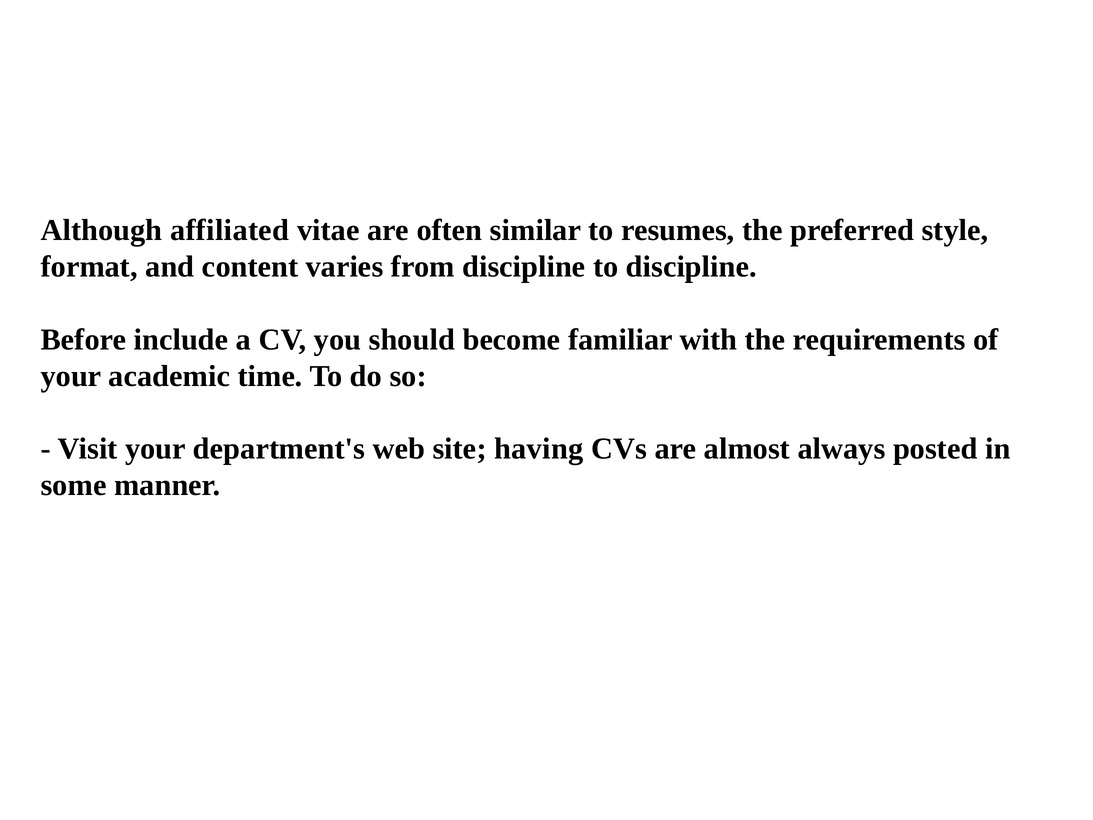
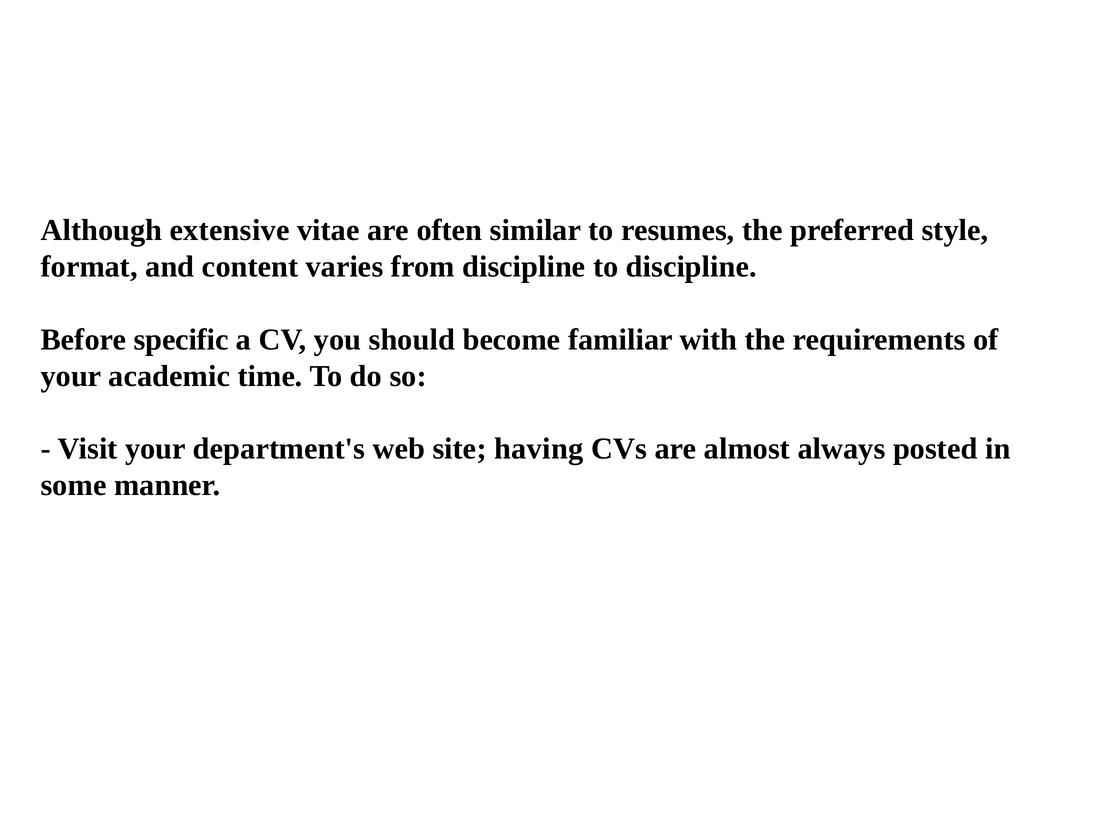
affiliated: affiliated -> extensive (230, 230)
include: include -> specific (181, 339)
